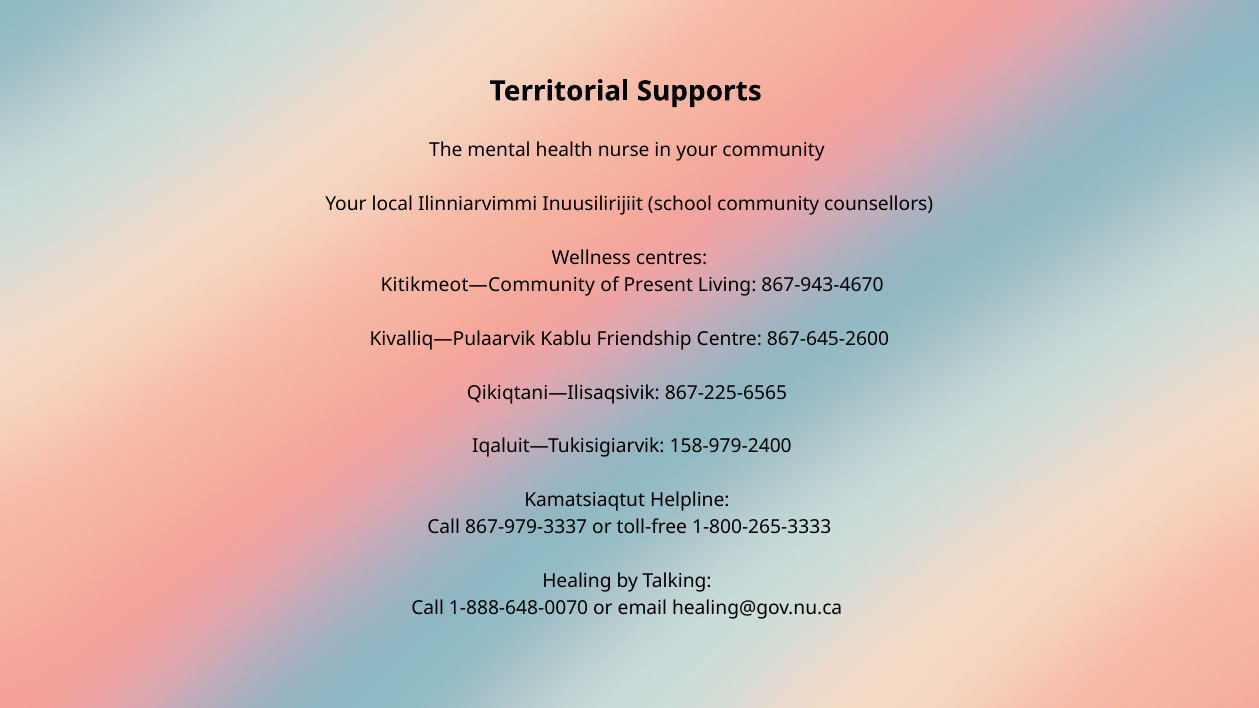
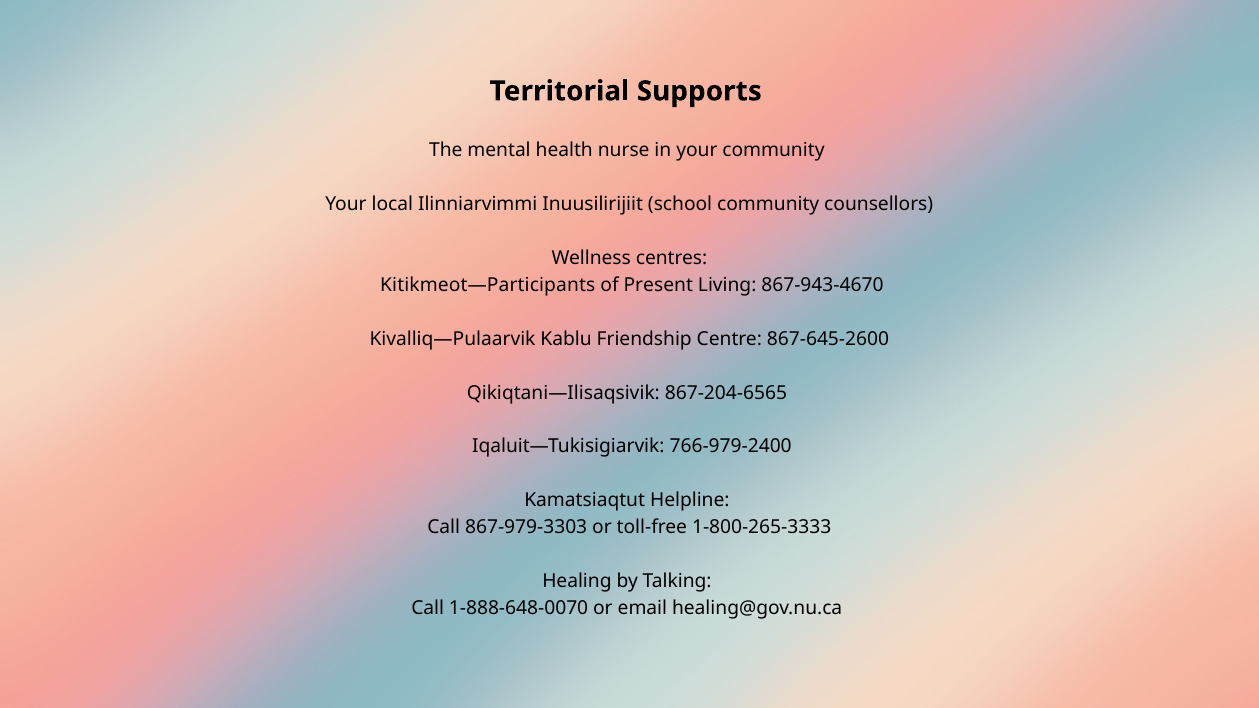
Kitikmeot—Community: Kitikmeot—Community -> Kitikmeot—Participants (488, 285)
867-225-6565: 867-225-6565 -> 867-204-6565 (726, 393)
158-979-2400: 158-979-2400 -> 766-979-2400 (731, 447)
867-979-3337: 867-979-3337 -> 867-979-3303 (526, 527)
